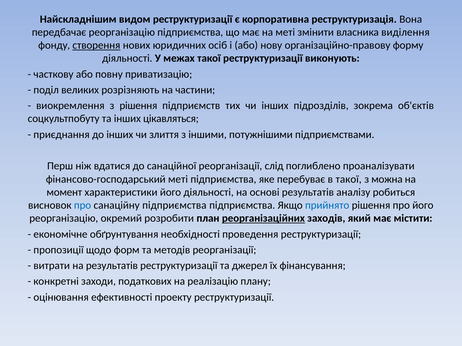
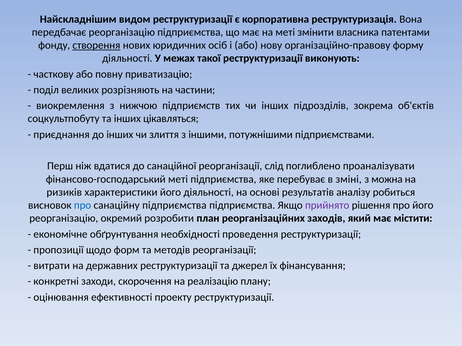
виділення: виділення -> патентами (406, 32)
з рішення: рішення -> нижчою (138, 106)
в такої: такої -> зміні (349, 179)
момент: момент -> ризиків (64, 192)
прийнято colour: blue -> purple (327, 206)
реорганізаційних underline: present -> none (263, 219)
на результатів: результатів -> державних (112, 266)
податкових: податкових -> скорочення (145, 282)
